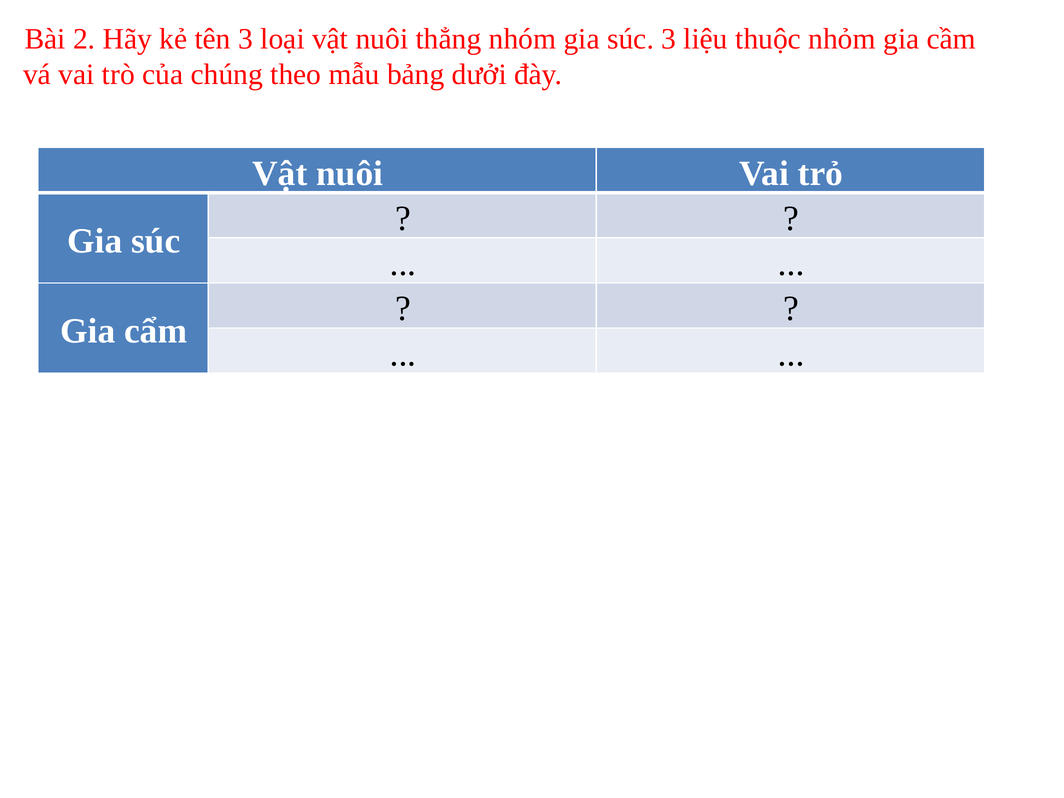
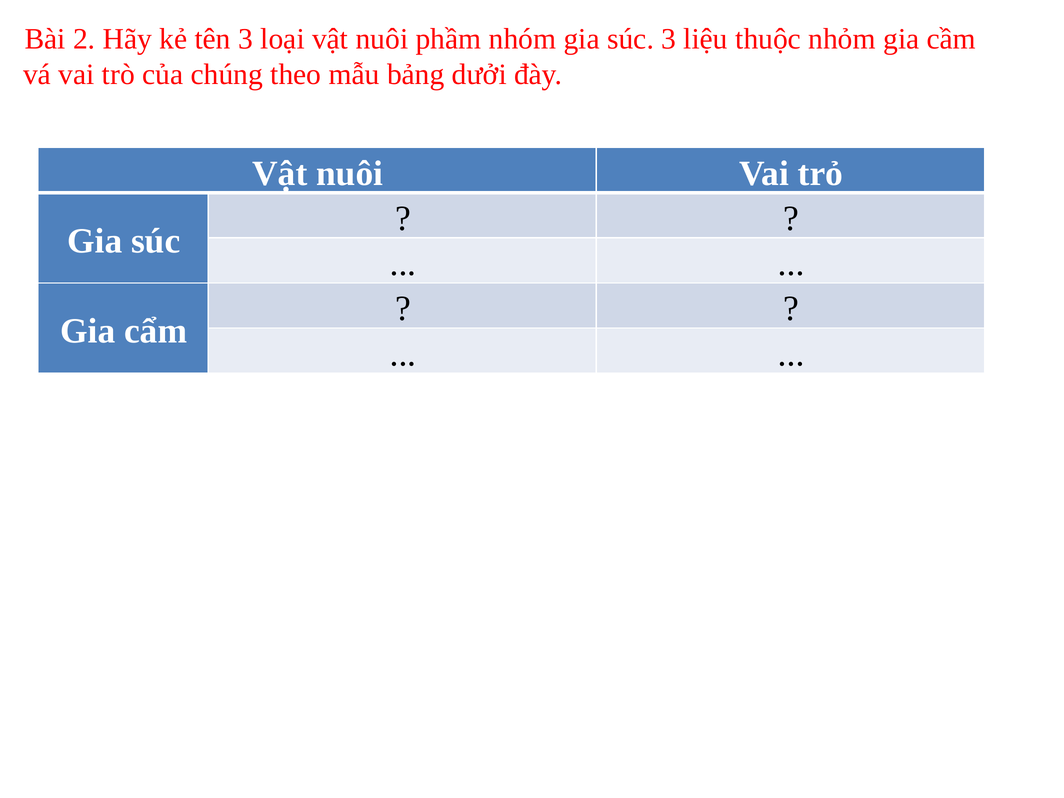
thẳng: thẳng -> phầm (448, 39)
